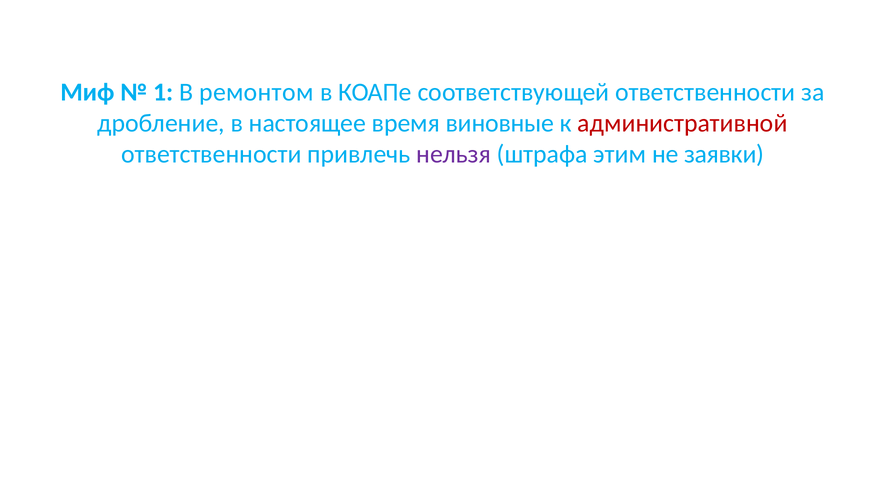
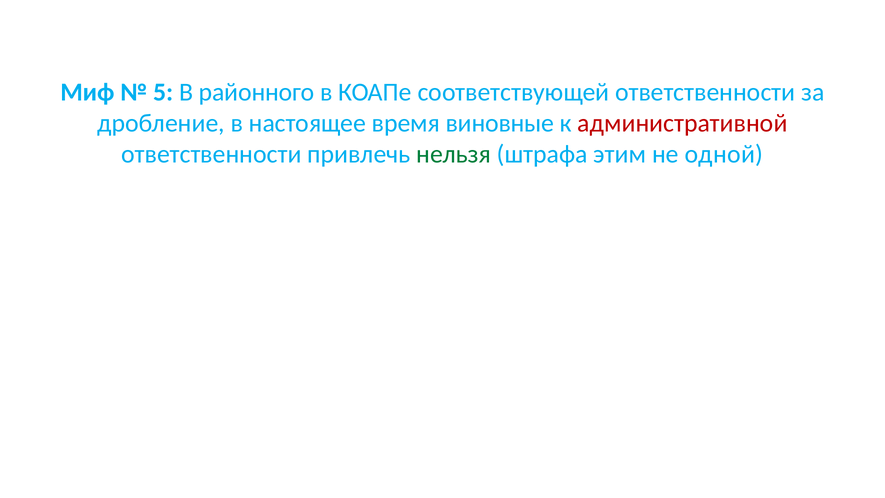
1: 1 -> 5 (163, 92)
ремонтом: ремонтом -> районного (257, 92)
нельзя colour: purple -> green (454, 154)
заявки: заявки -> одной (724, 154)
